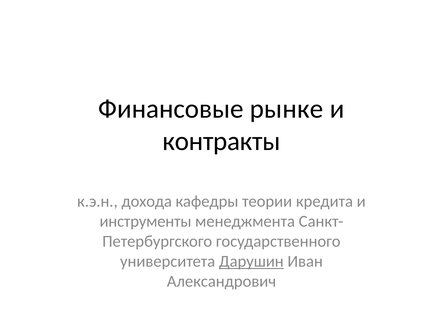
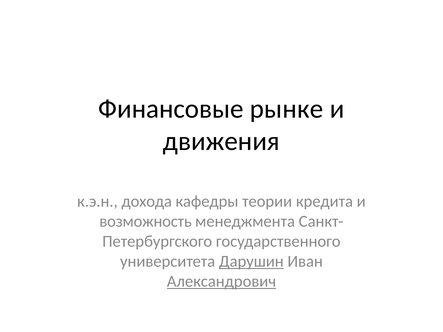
контракты: контракты -> движения (221, 141)
инструменты: инструменты -> возможность (146, 222)
Александрович underline: none -> present (221, 281)
